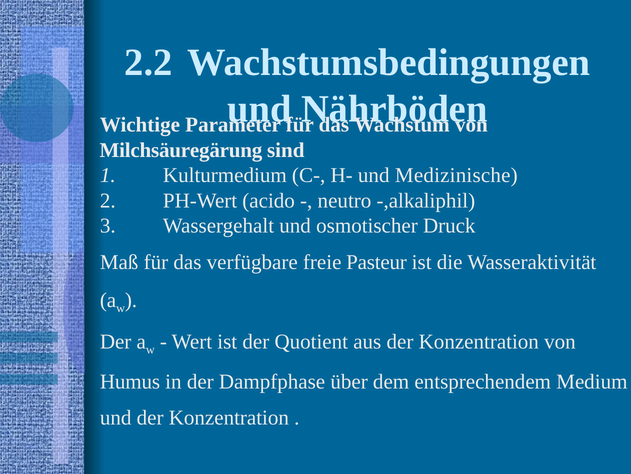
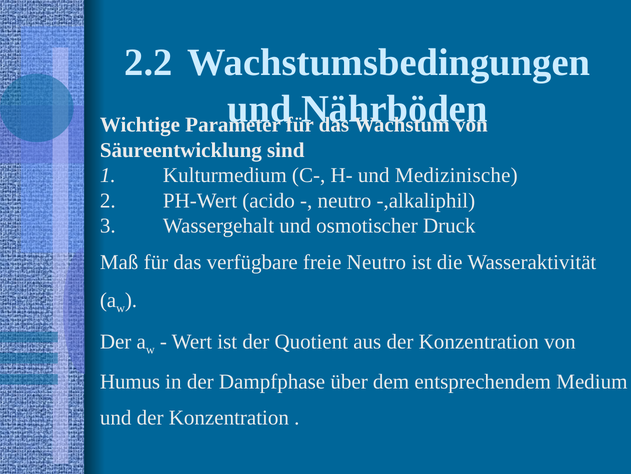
Milchsäuregärung: Milchsäuregärung -> Säureentwicklung (181, 150)
freie Pasteur: Pasteur -> Neutro (376, 262)
